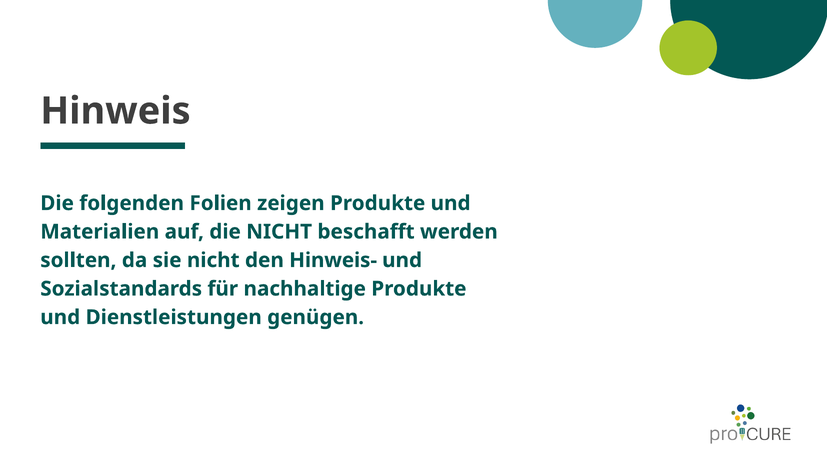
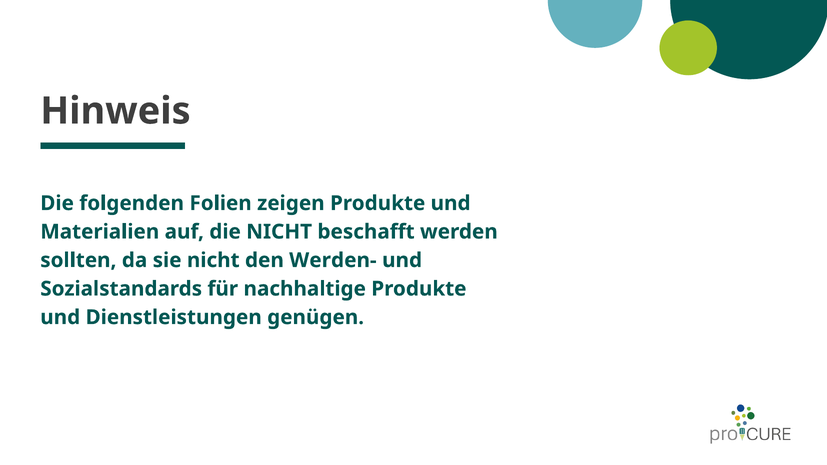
Hinweis-: Hinweis- -> Werden- (333, 260)
